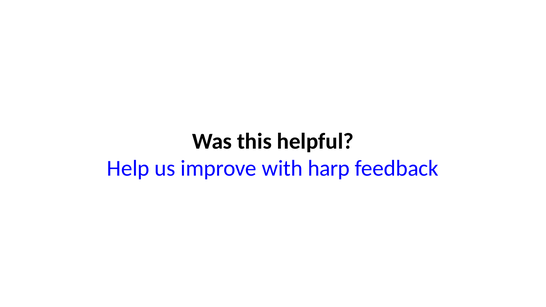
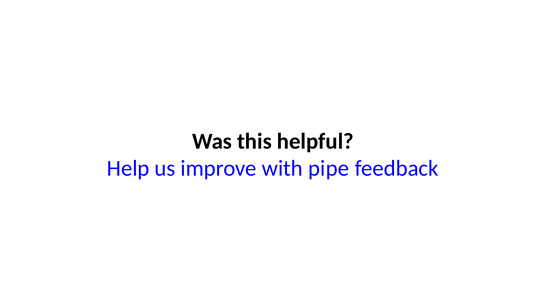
harp: harp -> pipe (329, 169)
